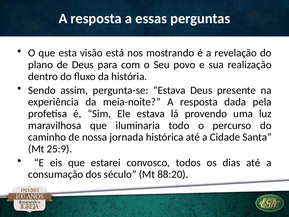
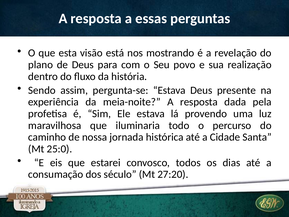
25:9: 25:9 -> 25:0 (59, 149)
88:20: 88:20 -> 27:20 (173, 174)
